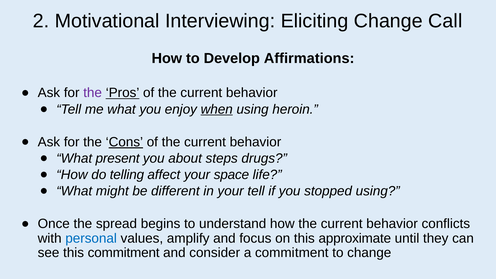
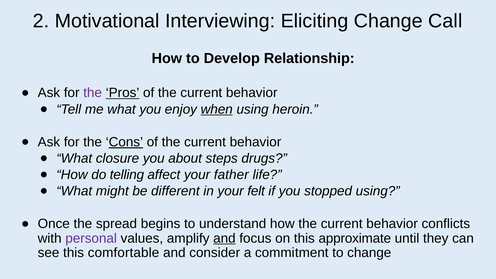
Affirmations: Affirmations -> Relationship (309, 58)
present: present -> closure (118, 158)
space: space -> father (231, 175)
your tell: tell -> felt (256, 191)
personal colour: blue -> purple (91, 238)
and underline: none -> present (224, 238)
this commitment: commitment -> comfortable (124, 253)
